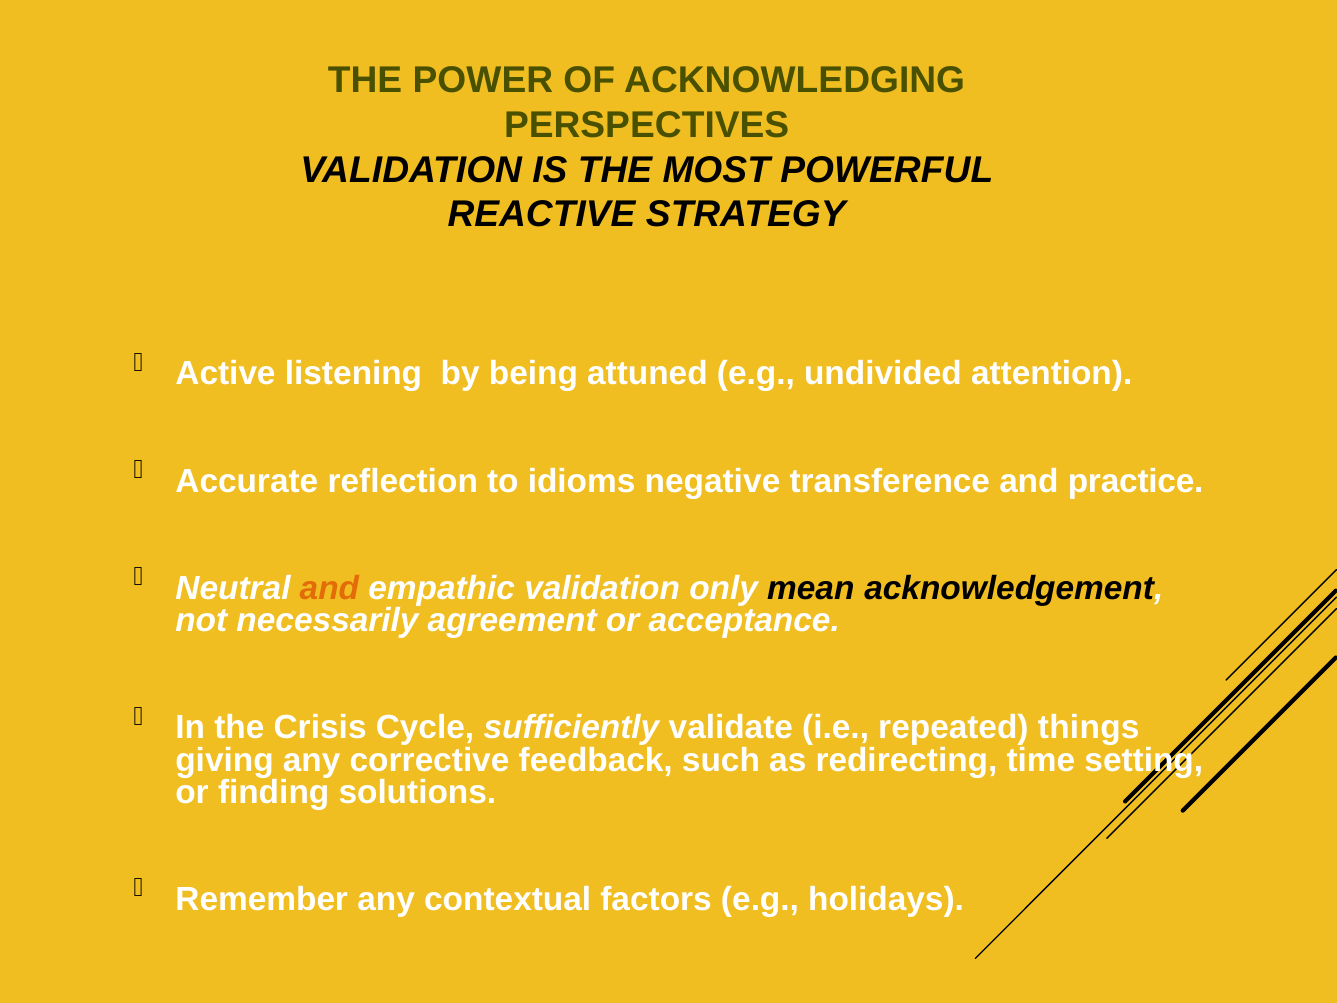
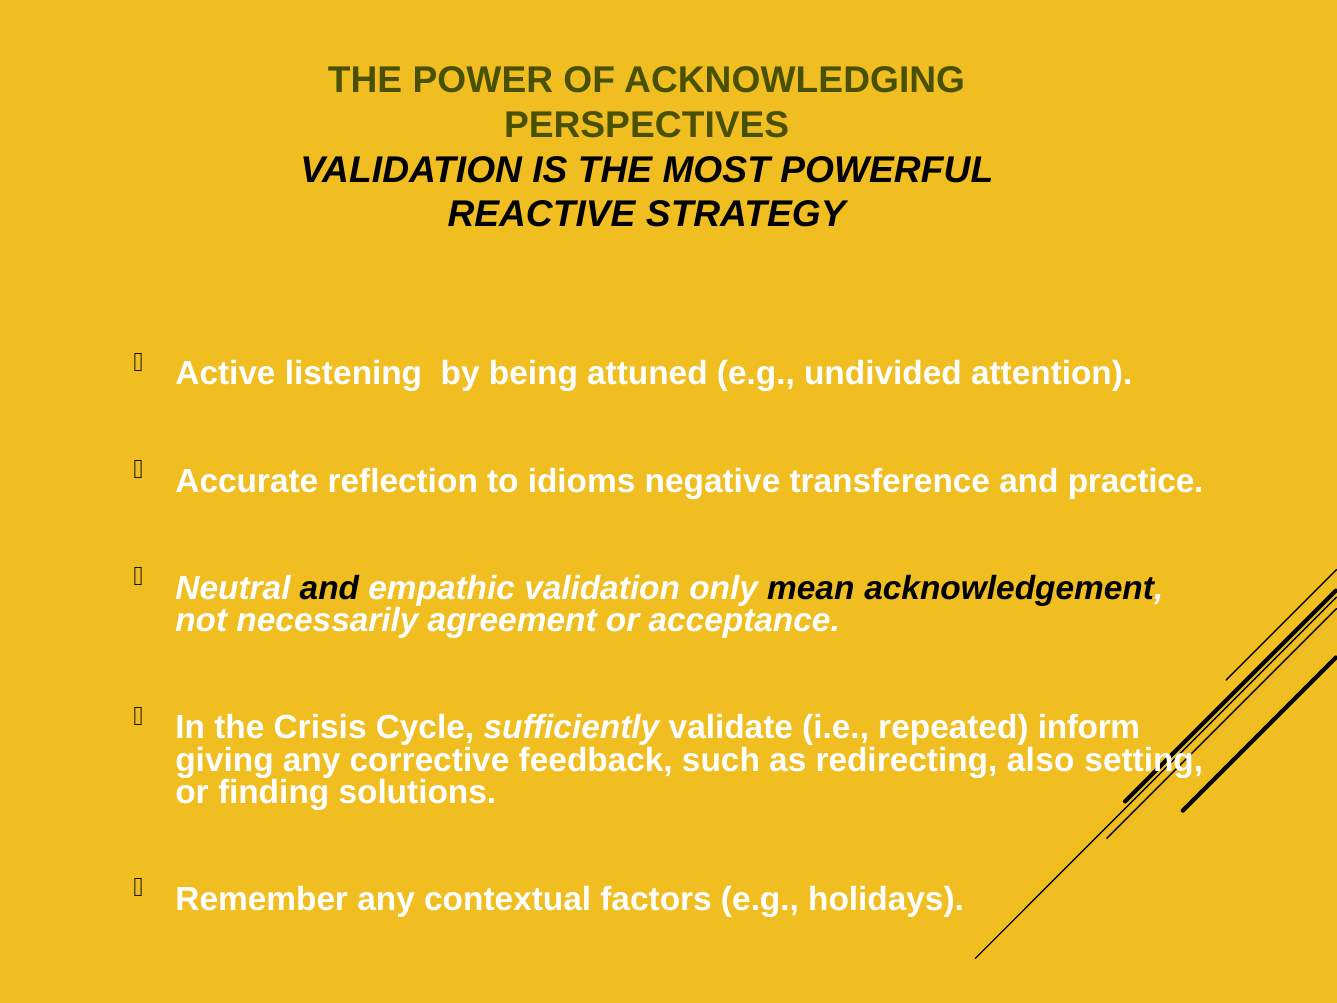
and colour: orange -> black (329, 588)
things: things -> inform (1089, 728)
time: time -> also (1041, 760)
